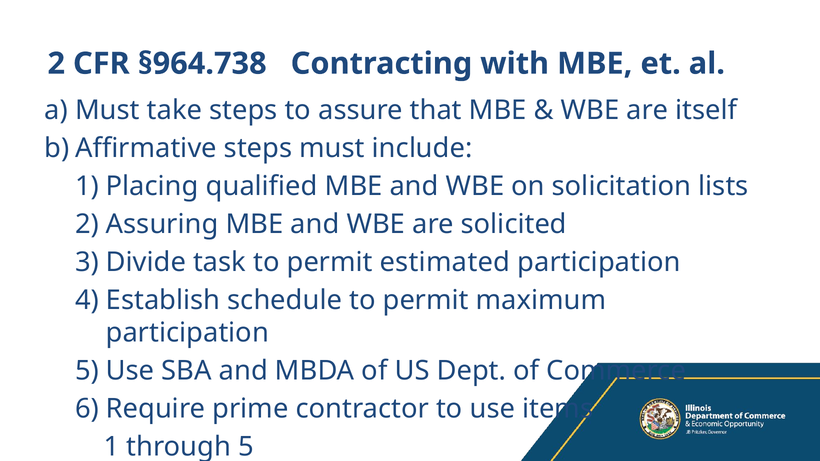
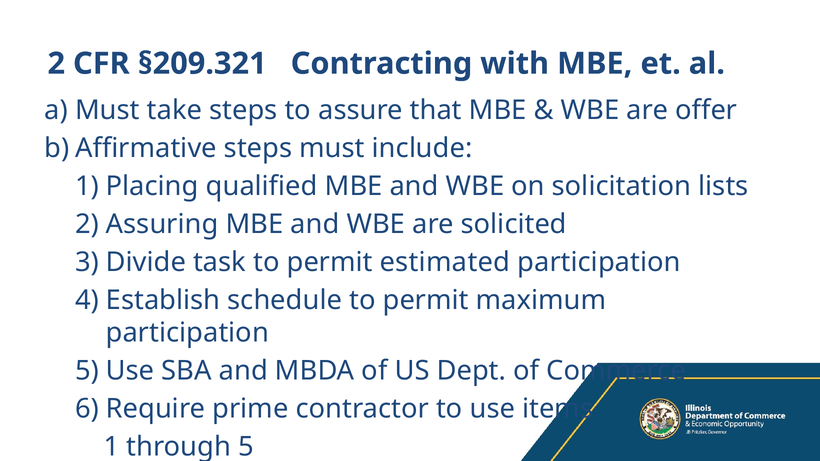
§964.738: §964.738 -> §209.321 (202, 64)
itself: itself -> offer (706, 111)
